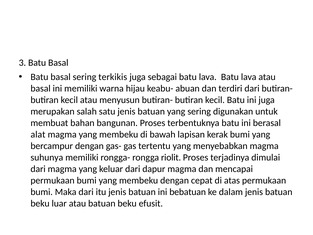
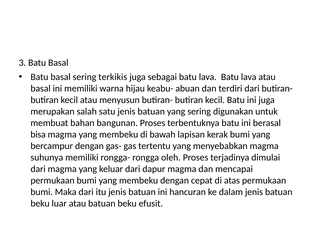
alat: alat -> bisa (38, 134)
riolit: riolit -> oleh (171, 157)
bebatuan: bebatuan -> hancuran (188, 192)
